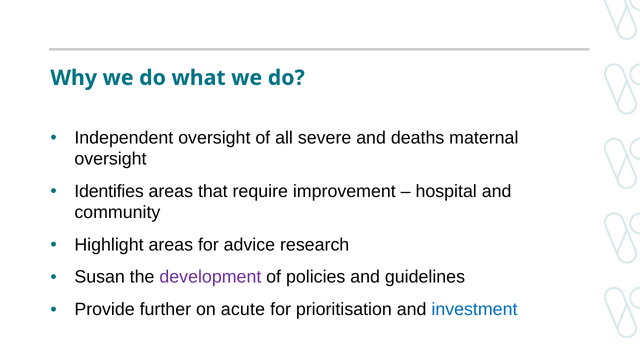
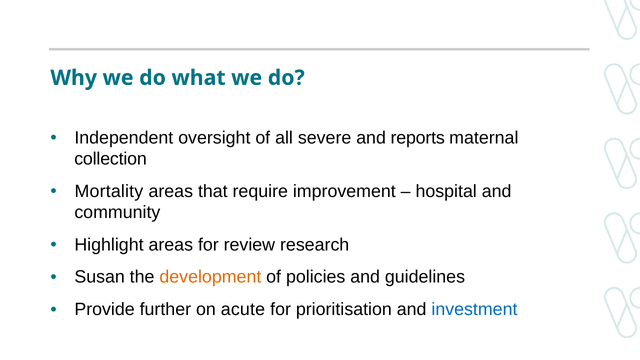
deaths: deaths -> reports (418, 138)
oversight: oversight -> collection (111, 159)
Identifies: Identifies -> Mortality (109, 191)
advice: advice -> review (249, 245)
development colour: purple -> orange (210, 277)
